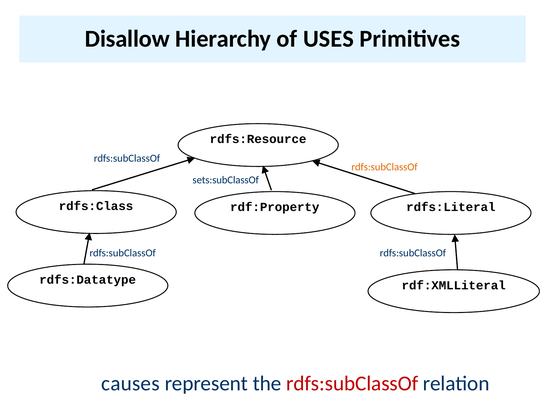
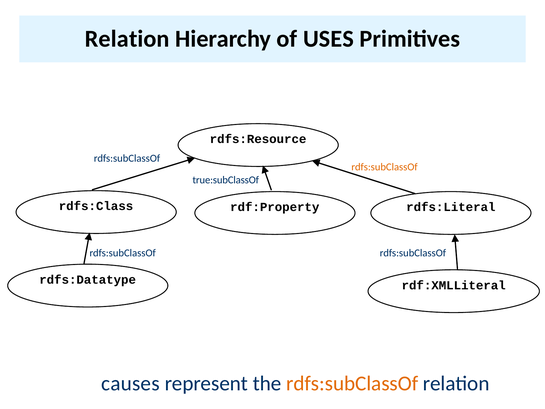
Disallow: Disallow -> Relation (127, 39)
sets:subClassOf: sets:subClassOf -> true:subClassOf (226, 180)
rdfs:subClassOf colour: red -> orange (352, 383)
